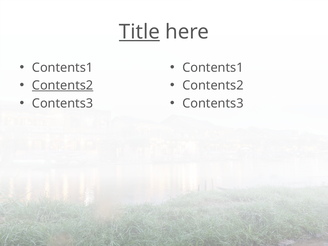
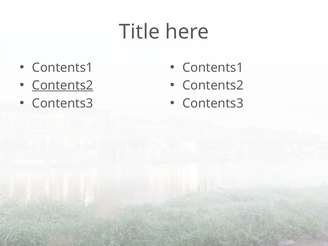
Title underline: present -> none (139, 32)
